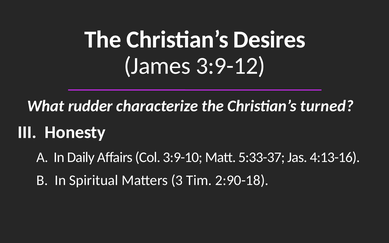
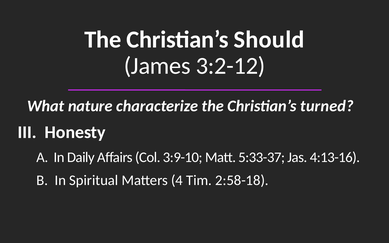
Desires: Desires -> Should (269, 40)
3:9-12: 3:9-12 -> 3:2-12 (231, 66)
rudder: rudder -> nature (90, 106)
3: 3 -> 4 (177, 181)
2:90-18: 2:90-18 -> 2:58-18 (242, 181)
